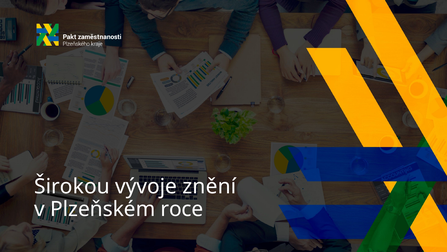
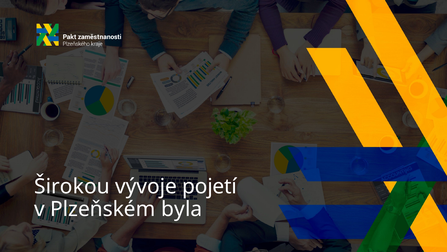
znění: znění -> pojetí (210, 186)
roce: roce -> byla (182, 209)
